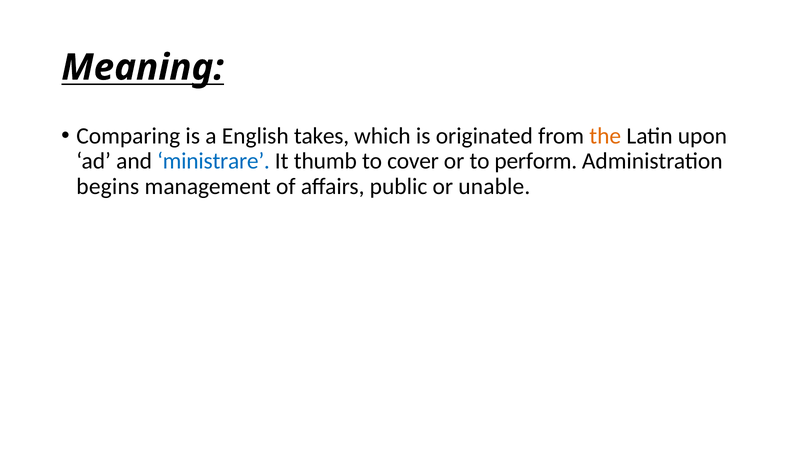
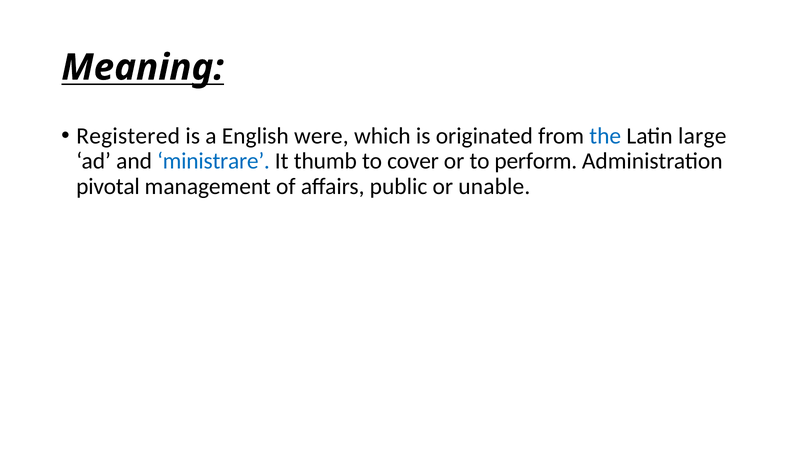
Comparing: Comparing -> Registered (128, 136)
takes: takes -> were (321, 136)
the colour: orange -> blue (605, 136)
upon: upon -> large (702, 136)
begins: begins -> pivotal (108, 187)
